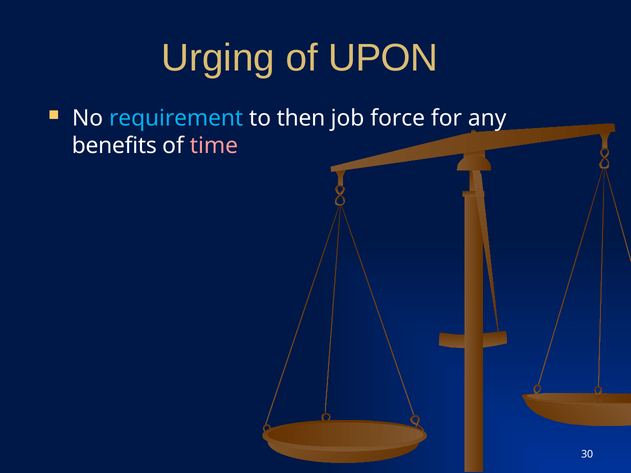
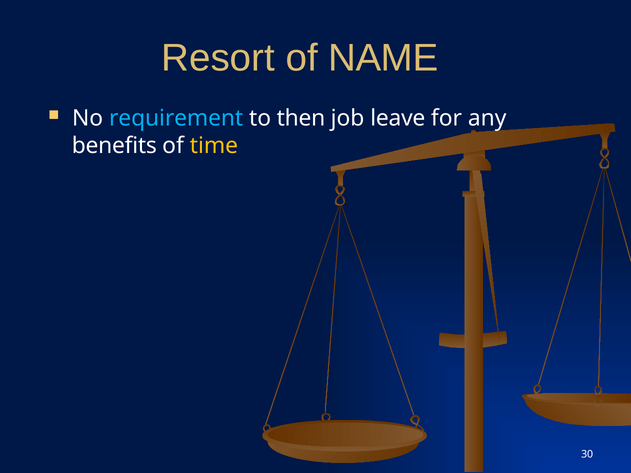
Urging: Urging -> Resort (218, 58)
UPON: UPON -> NAME (383, 58)
force: force -> leave (398, 118)
time colour: pink -> yellow (214, 146)
